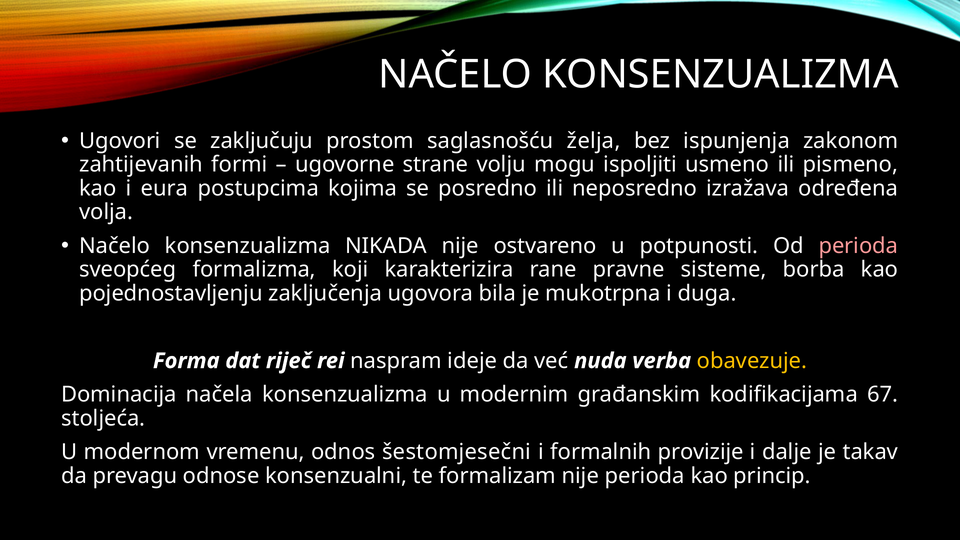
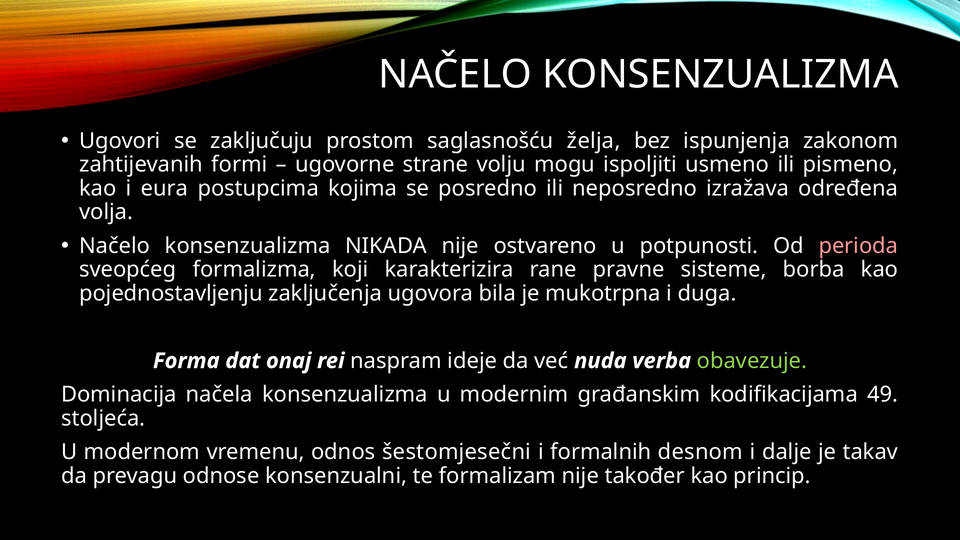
riječ: riječ -> onaj (289, 361)
obavezuje colour: yellow -> light green (752, 361)
67: 67 -> 49 (883, 395)
provizije: provizije -> desnom (701, 452)
nije perioda: perioda -> također (645, 476)
